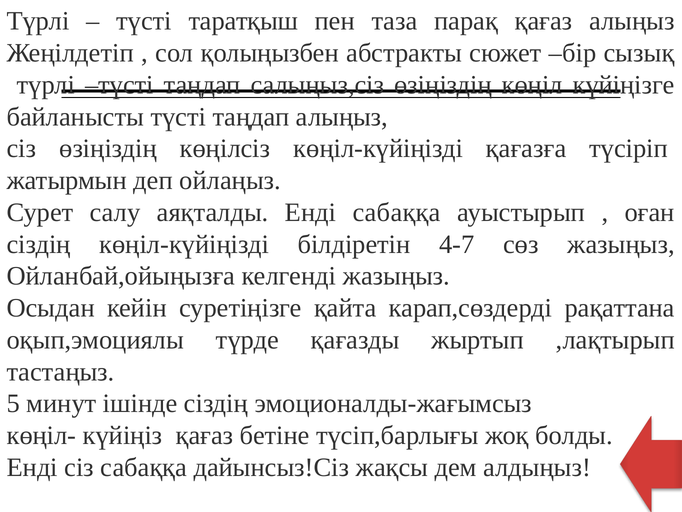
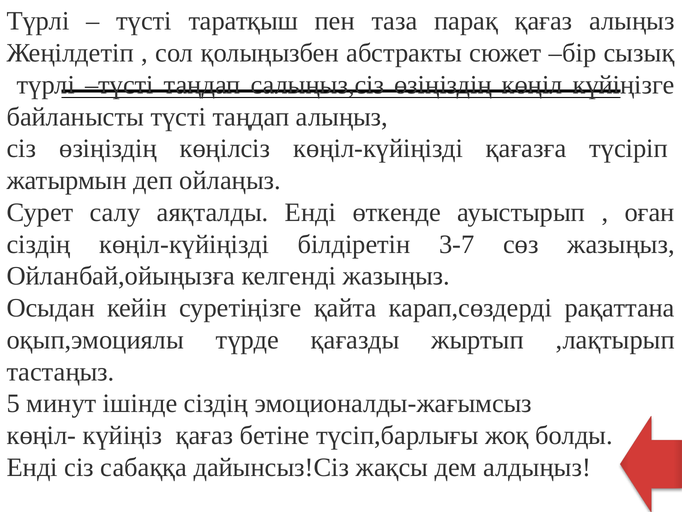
Енді сабаққа: сабаққа -> өткенде (397, 212)
4-7: 4-7 -> 3-7 (457, 244)
